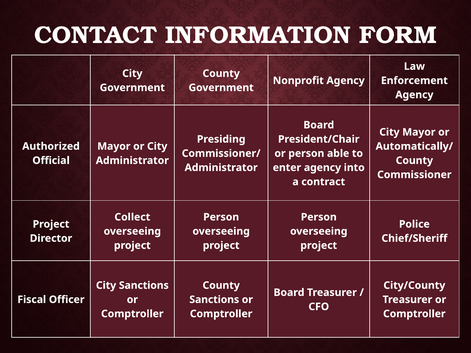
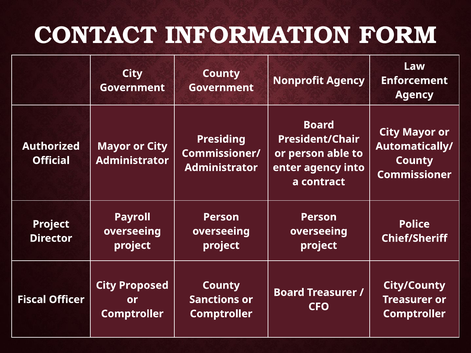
Collect: Collect -> Payroll (132, 217)
City Sanctions: Sanctions -> Proposed (144, 286)
